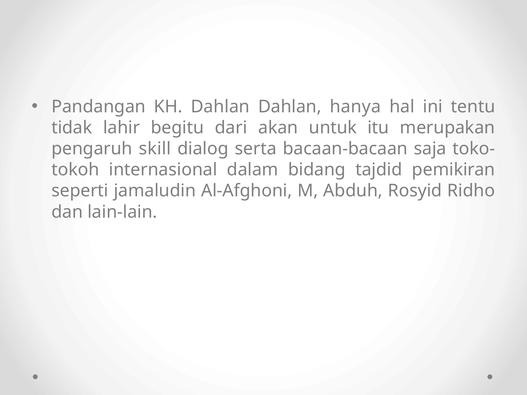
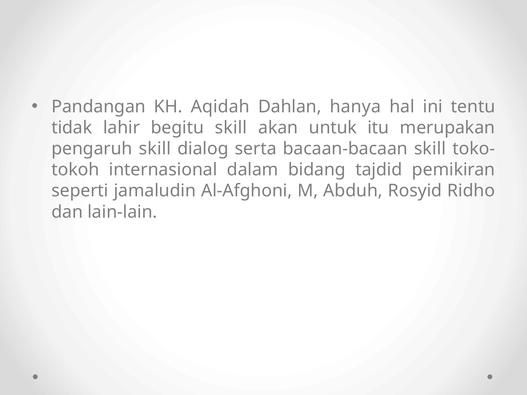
KH Dahlan: Dahlan -> Aqidah (220, 107)
begitu dari: dari -> skill (231, 128)
bacaan-bacaan saja: saja -> skill (430, 149)
